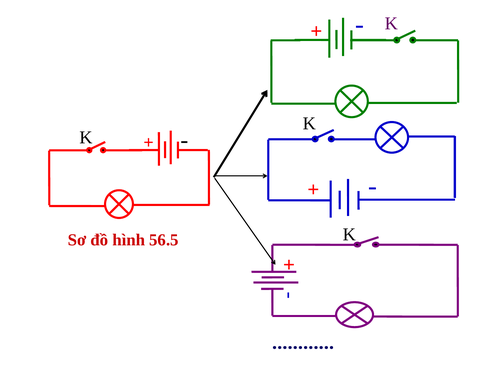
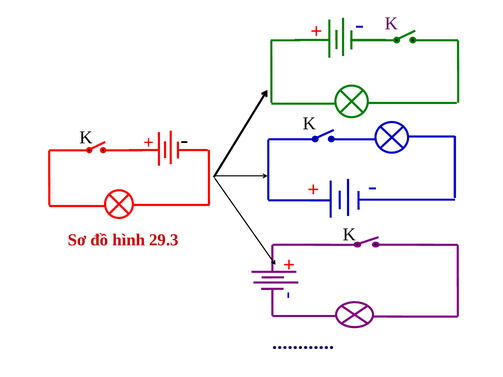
56.5: 56.5 -> 29.3 (164, 240)
